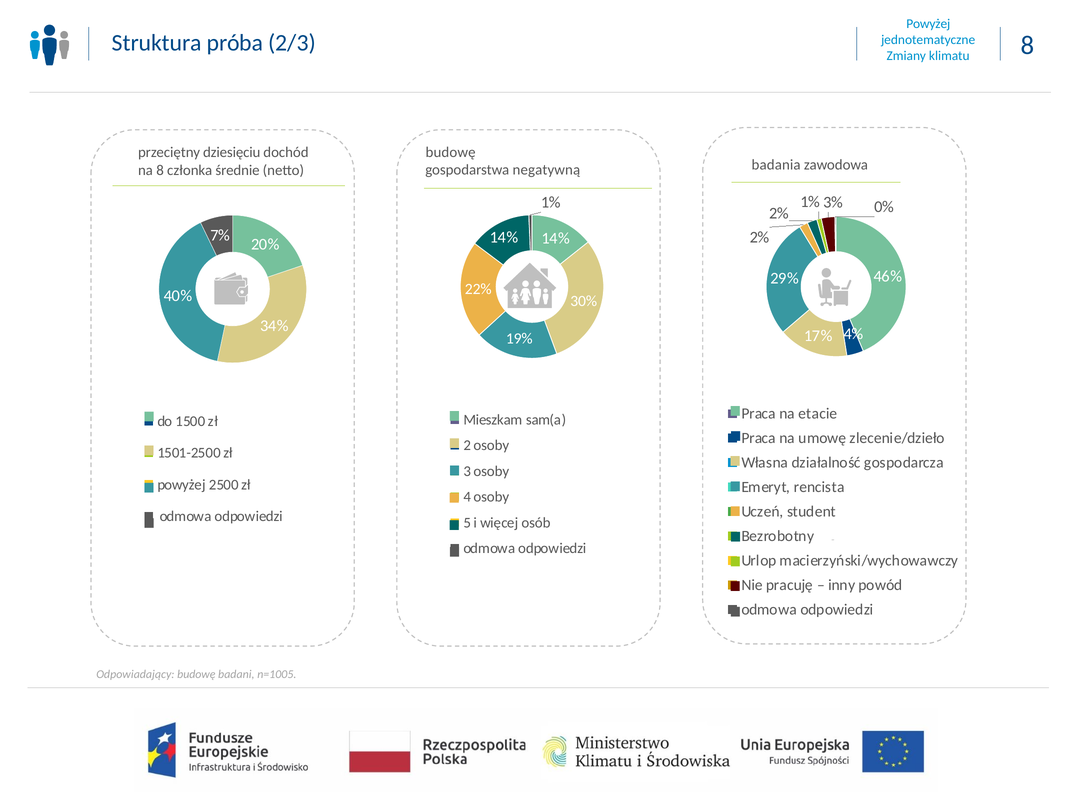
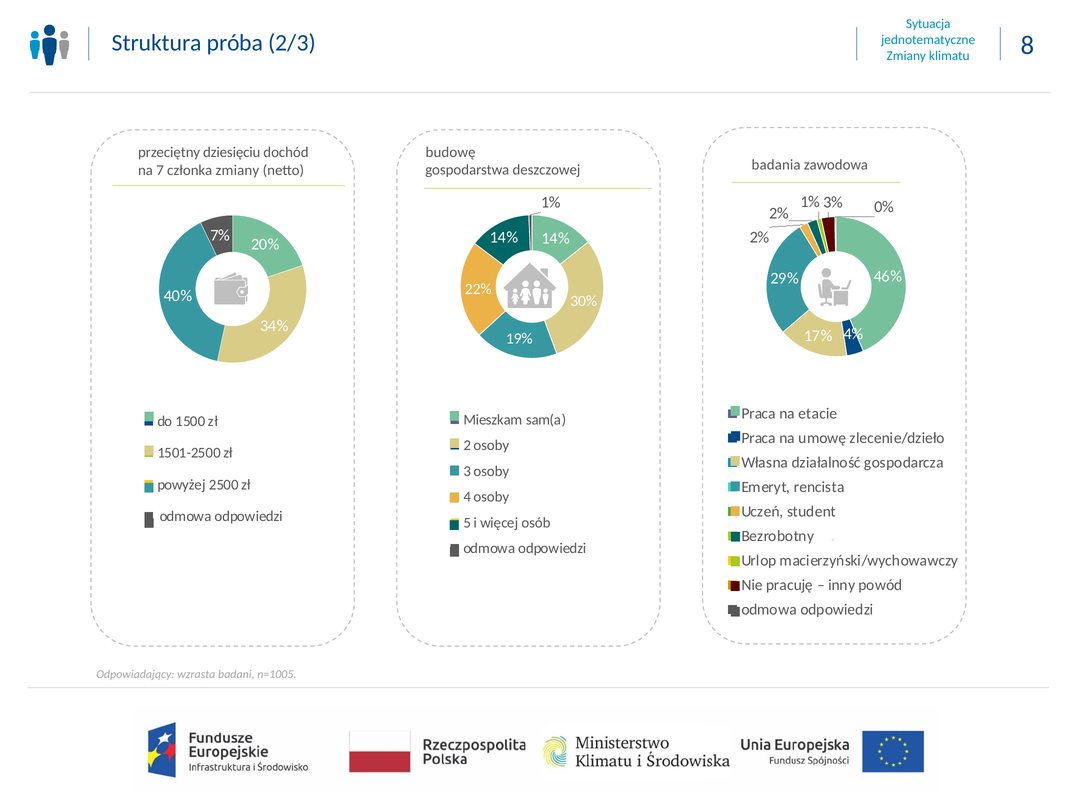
Powyżej: Powyżej -> Sytuacja (928, 24)
negatywną: negatywną -> deszczowej (546, 170)
na 8: 8 -> 7 (160, 170)
członka średnie: średnie -> zmiany (237, 170)
Odpowiadający budowę: budowę -> wzrasta (196, 674)
